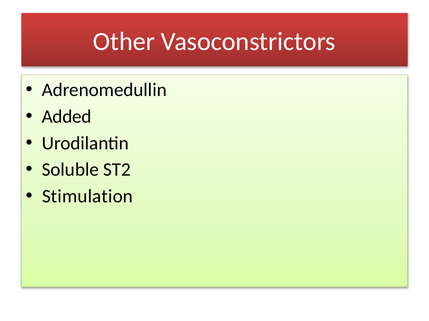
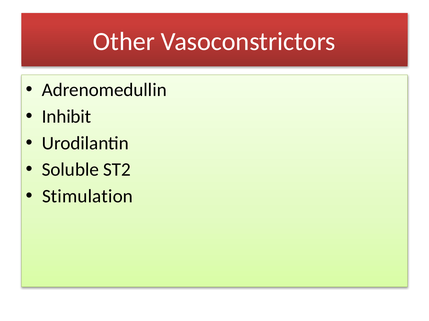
Added: Added -> Inhibit (67, 117)
